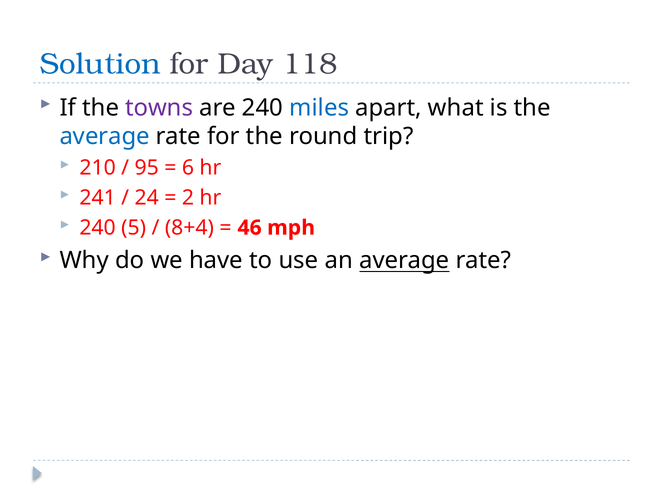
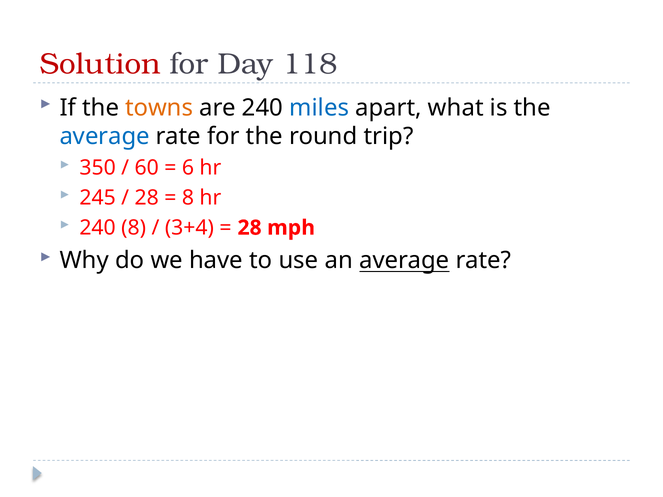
Solution colour: blue -> red (100, 64)
towns colour: purple -> orange (159, 108)
210: 210 -> 350 (98, 168)
95: 95 -> 60 (147, 168)
241: 241 -> 245 (98, 198)
24: 24 -> 28 (147, 198)
2: 2 -> 8 (188, 198)
240 5: 5 -> 8 (134, 228)
8+4: 8+4 -> 3+4 (189, 228)
46: 46 -> 28 (250, 228)
